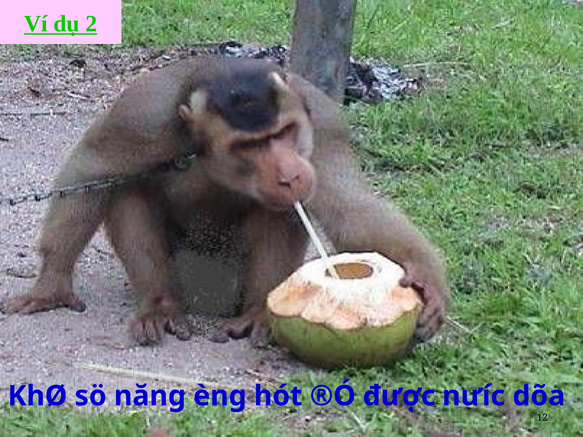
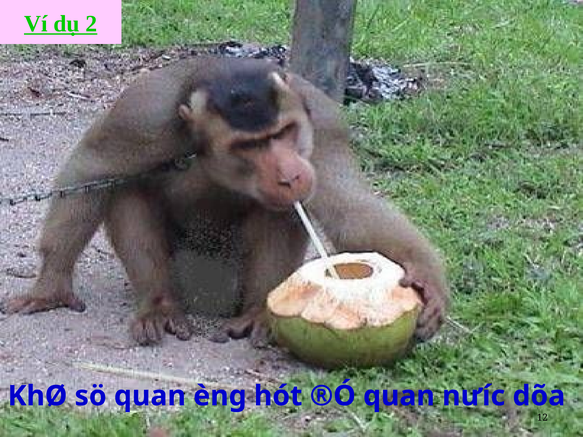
sö năng: năng -> quan (150, 396)
®Ó được: được -> quan (399, 396)
